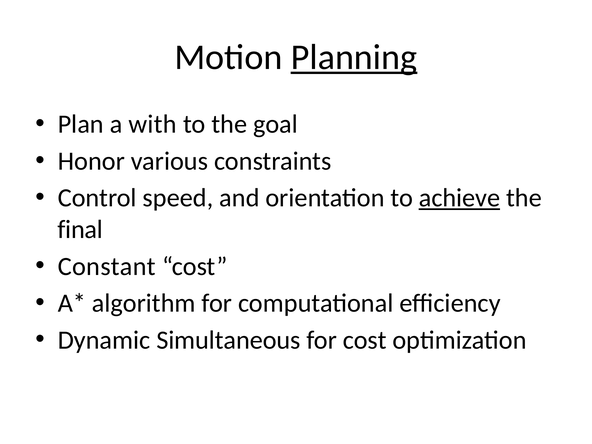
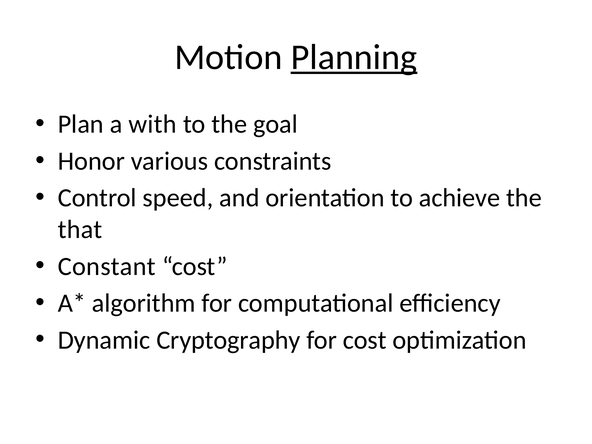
achieve underline: present -> none (459, 198)
final: final -> that (80, 229)
Simultaneous: Simultaneous -> Cryptography (228, 340)
